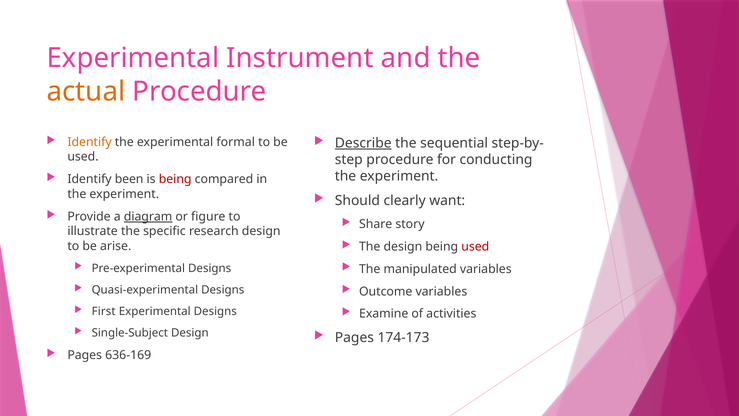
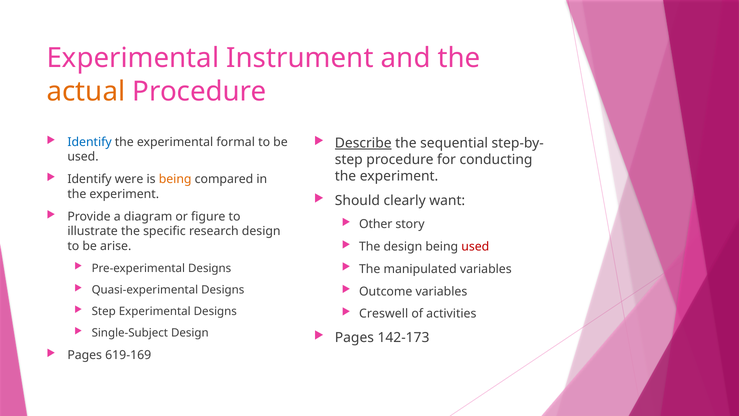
Identify colour: orange -> blue (90, 142)
been: been -> were (129, 179)
being colour: red -> orange (175, 179)
diagram underline: present -> none (148, 216)
Share: Share -> Other (376, 224)
First: First -> Step (104, 311)
Examine: Examine -> Creswell (384, 314)
174-173: 174-173 -> 142-173 (403, 337)
636-169: 636-169 -> 619-169 (128, 355)
